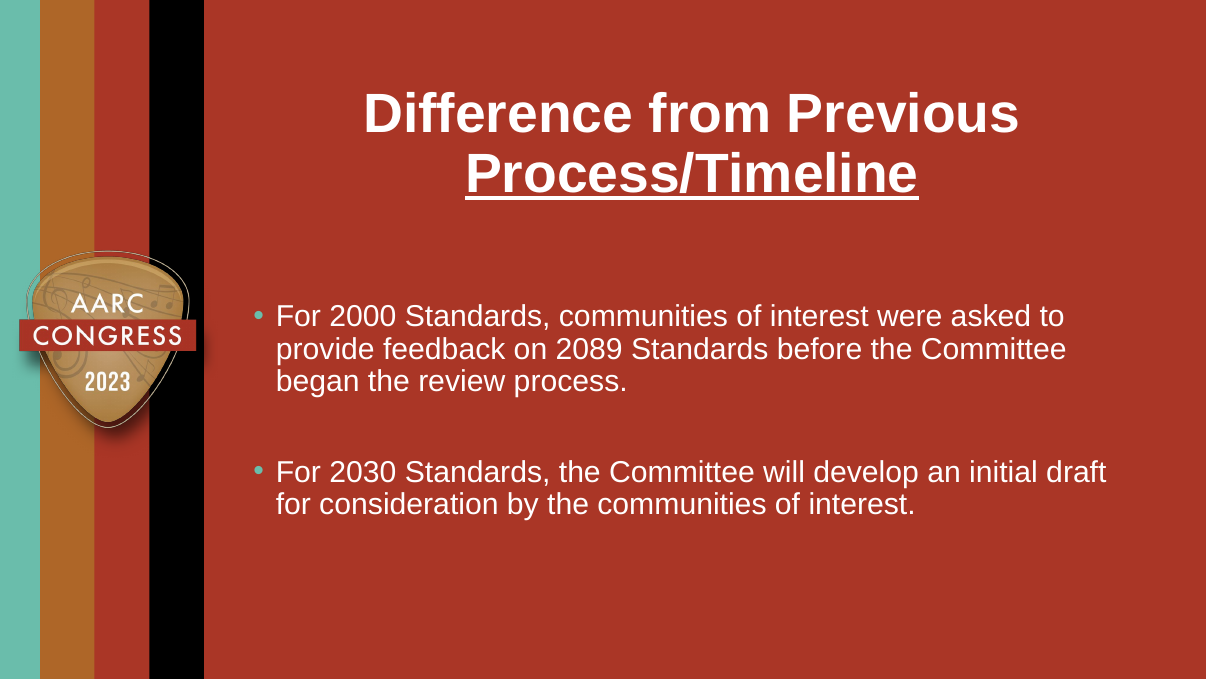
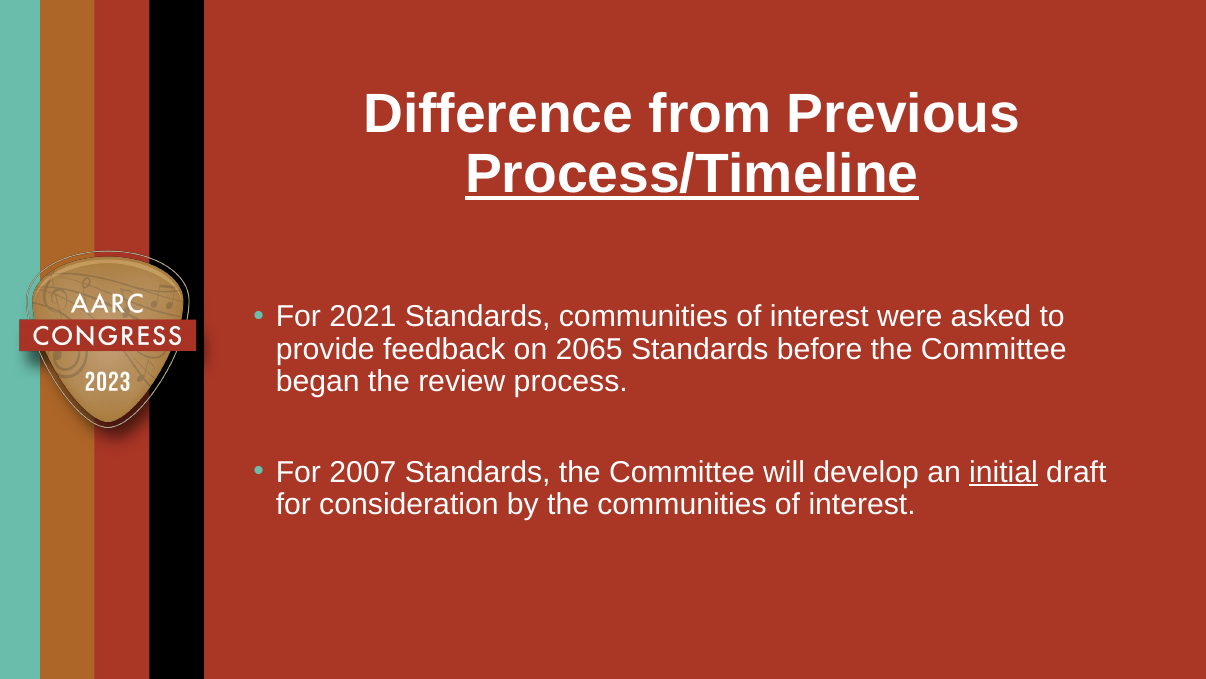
2000: 2000 -> 2021 (363, 316)
2089: 2089 -> 2065 (589, 349)
2030: 2030 -> 2007 (363, 472)
initial underline: none -> present (1004, 472)
